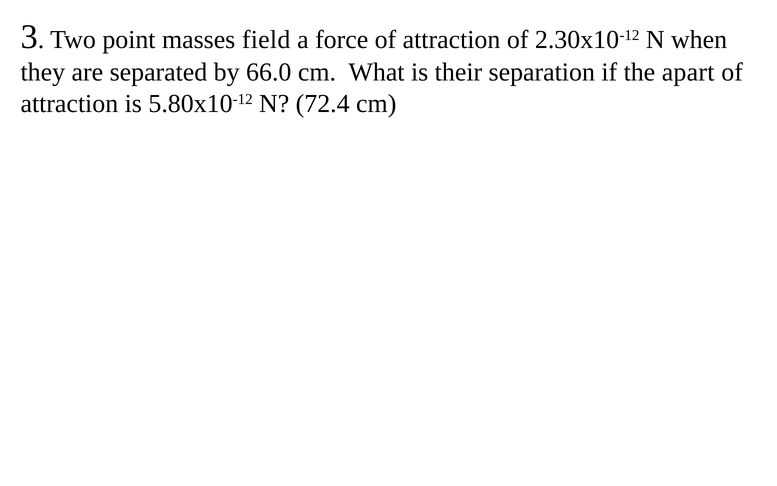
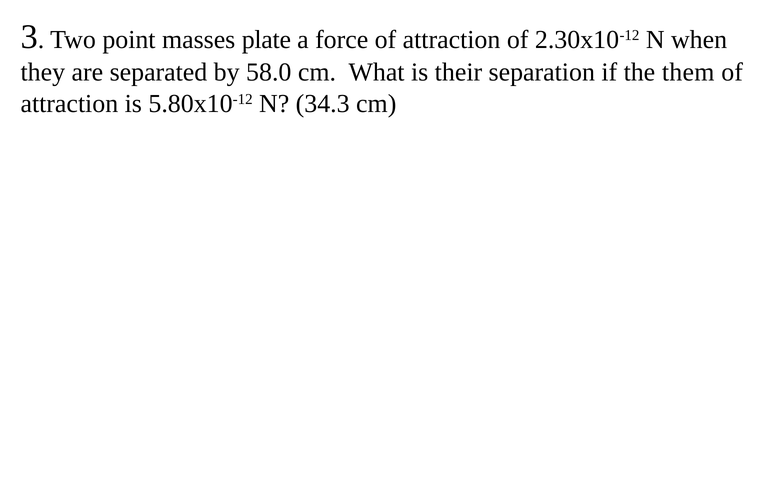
field: field -> plate (266, 40)
66.0: 66.0 -> 58.0 (269, 72)
apart: apart -> them (688, 72)
72.4: 72.4 -> 34.3 (323, 103)
